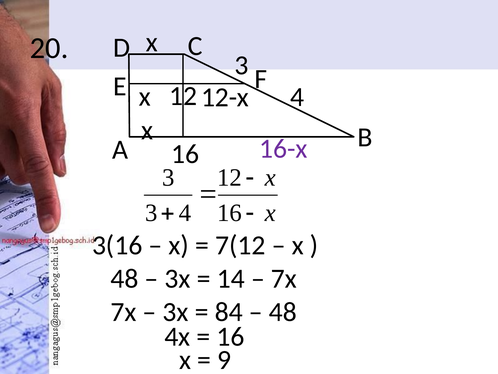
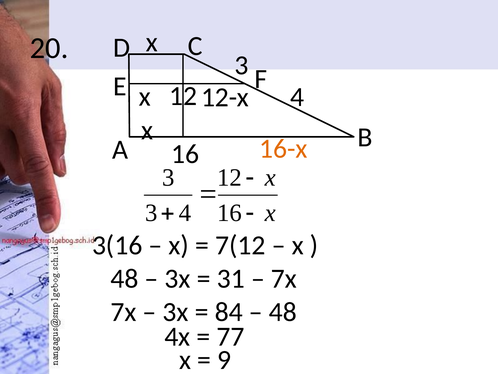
16-x colour: purple -> orange (283, 148)
14: 14 -> 31 (231, 278)
16: 16 -> 77 (231, 336)
